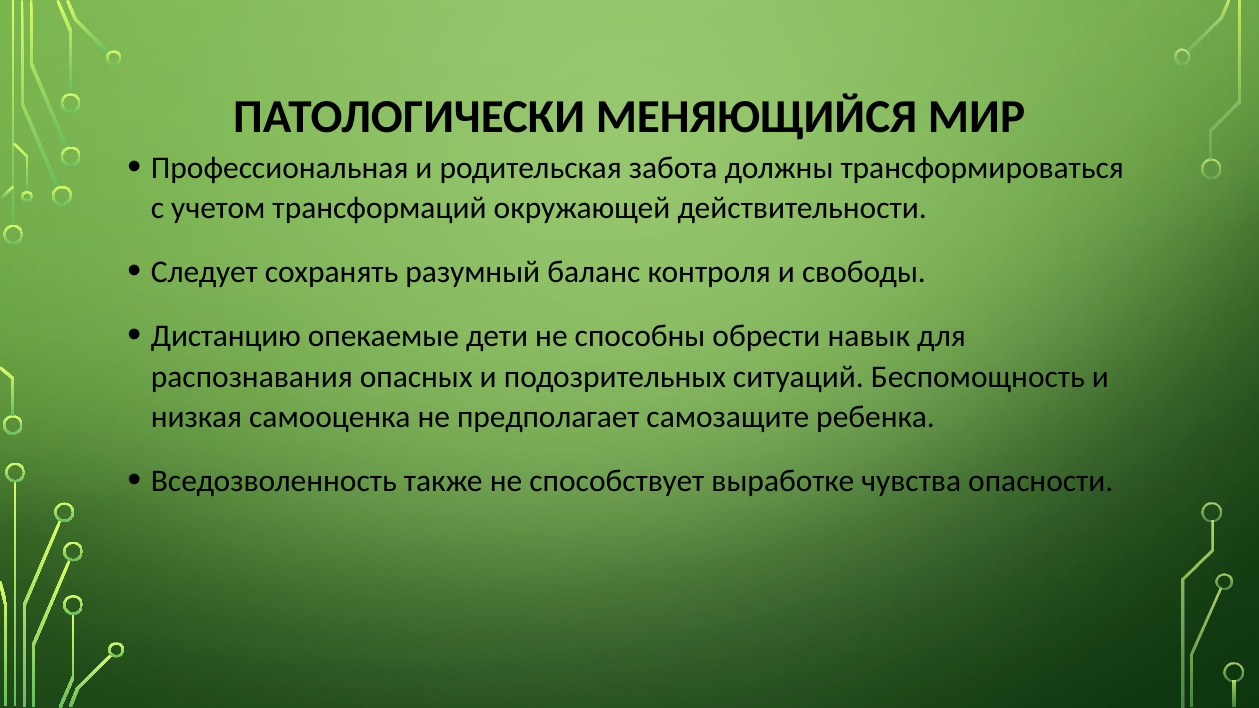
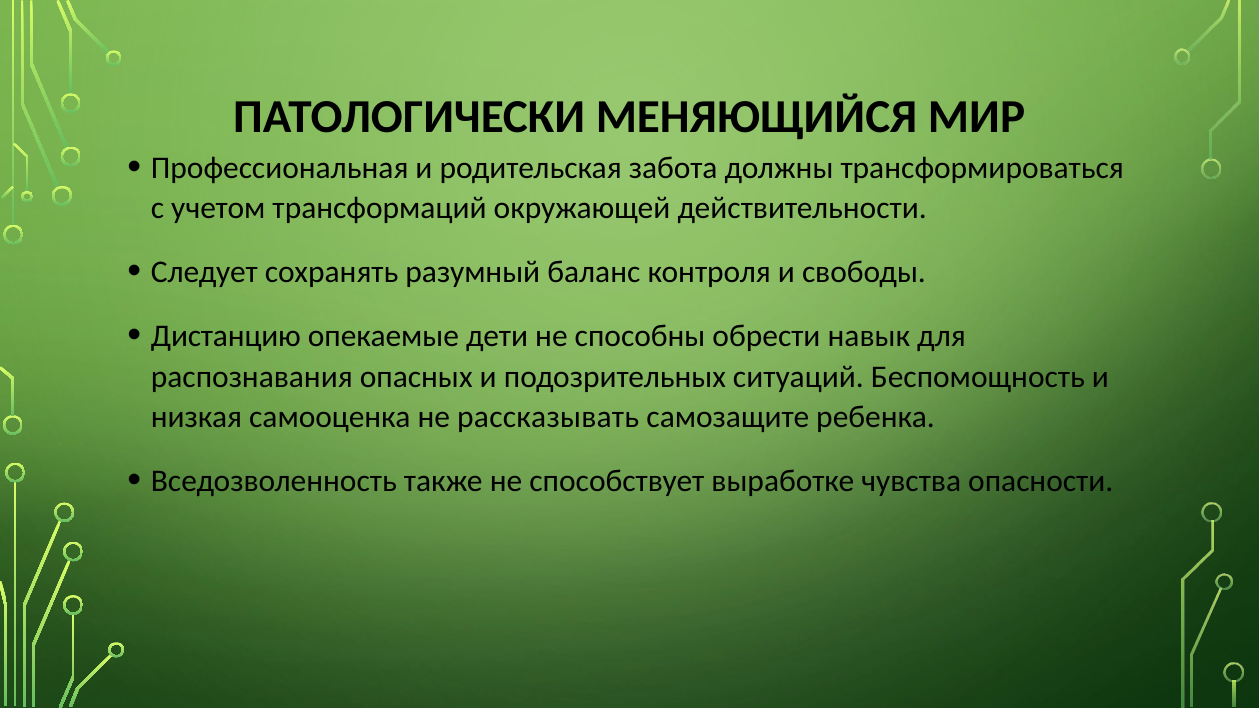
предполагает: предполагает -> рассказывать (548, 417)
